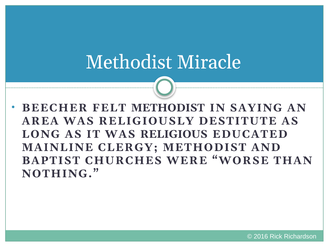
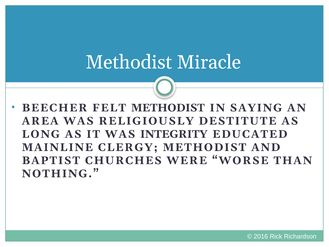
RELIGIOUS: RELIGIOUS -> INTEGRITY (174, 134)
